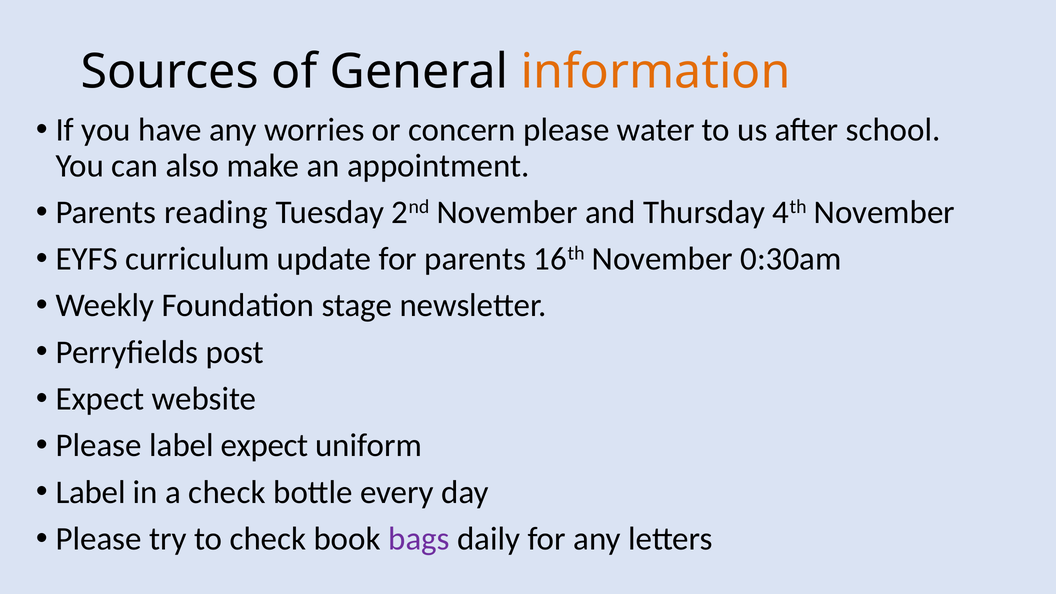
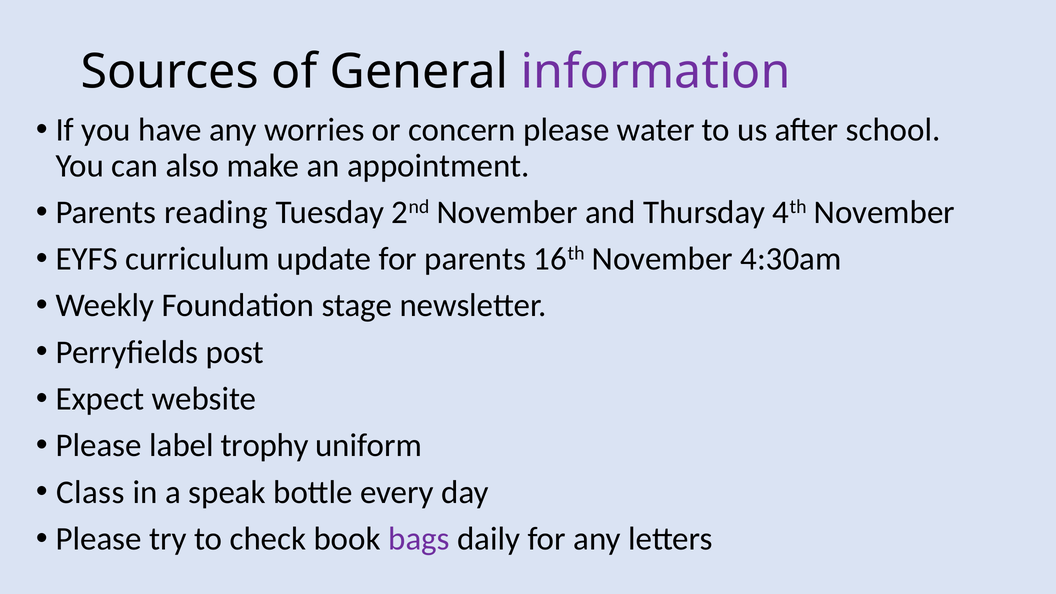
information colour: orange -> purple (656, 72)
0:30am: 0:30am -> 4:30am (791, 259)
label expect: expect -> trophy (265, 446)
Label: Label -> Class (90, 492)
a check: check -> speak (227, 492)
